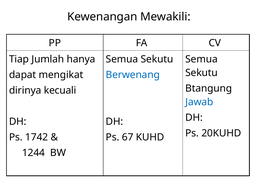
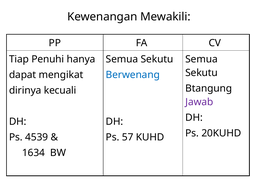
Jumlah: Jumlah -> Penuhi (48, 59)
Jawab colour: blue -> purple (199, 102)
1742: 1742 -> 4539 (37, 137)
67: 67 -> 57 (128, 137)
1244: 1244 -> 1634 (33, 153)
